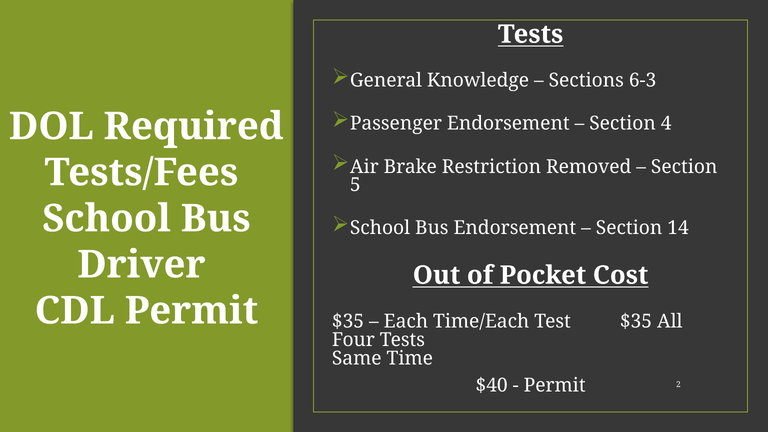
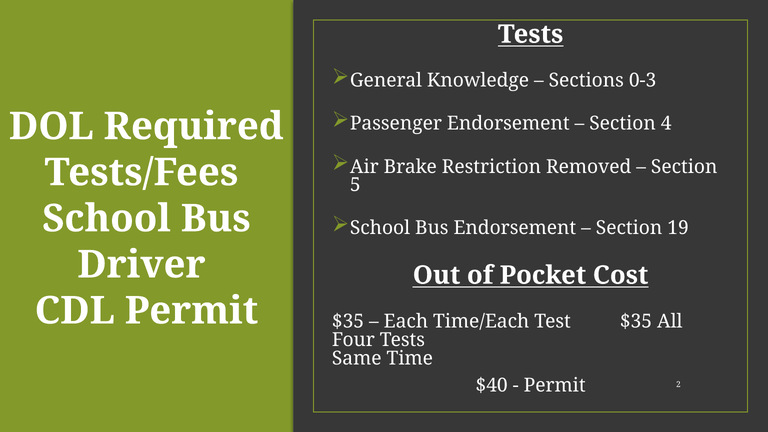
6-3: 6-3 -> 0-3 (643, 81)
14: 14 -> 19 (678, 228)
